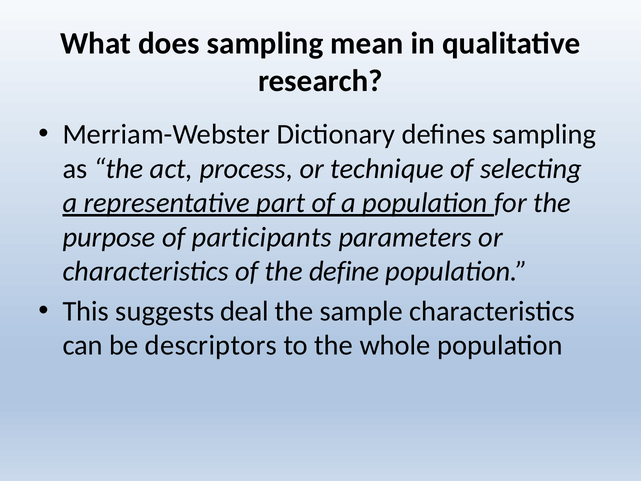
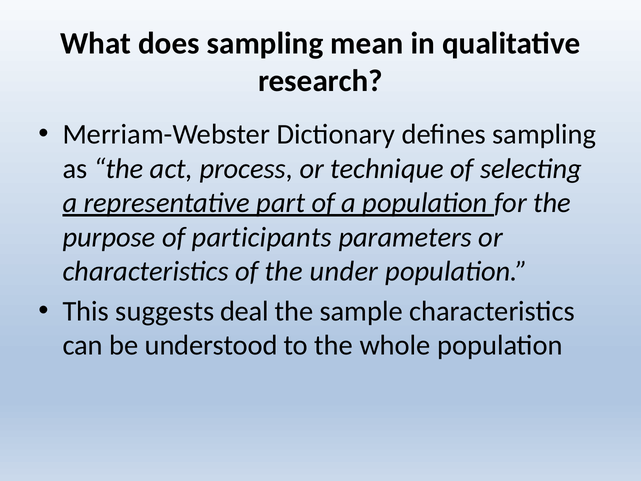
define: define -> under (344, 271)
descriptors: descriptors -> understood (211, 345)
